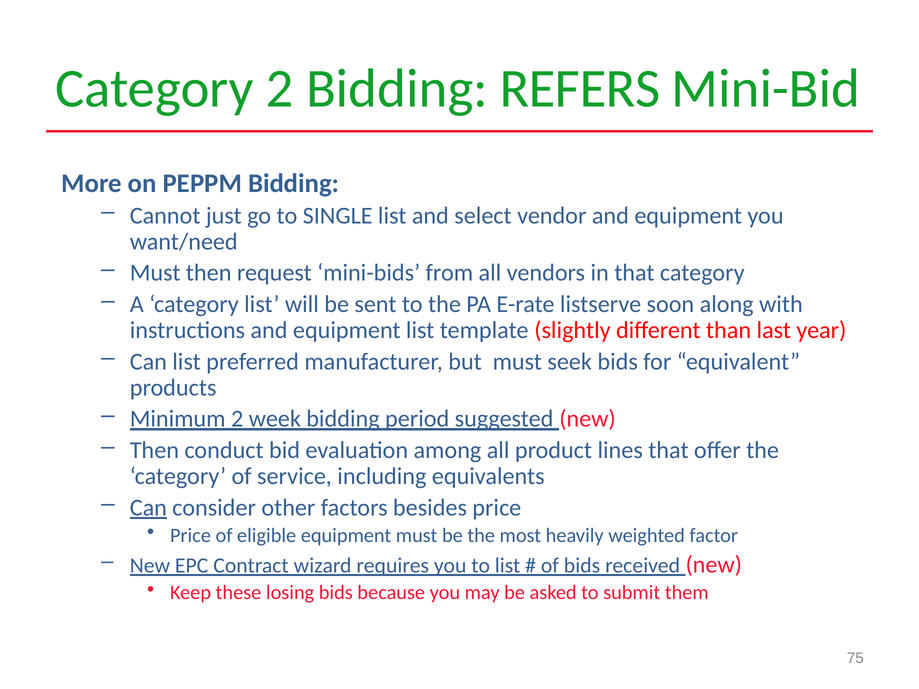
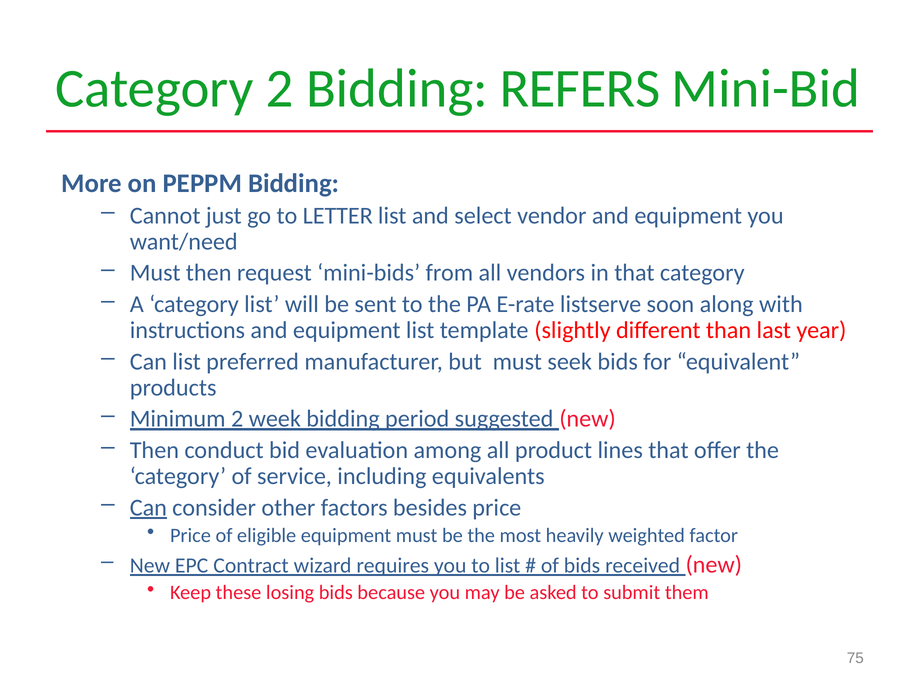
SINGLE: SINGLE -> LETTER (338, 216)
